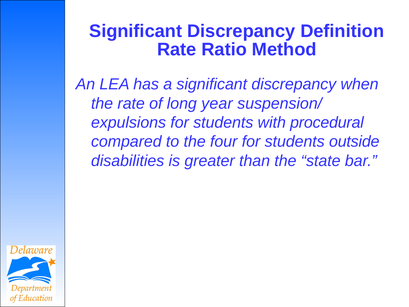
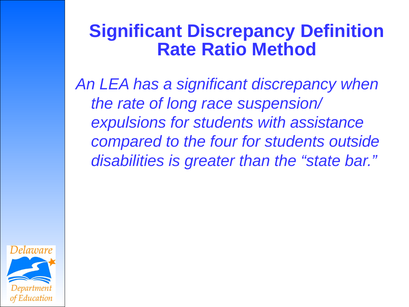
year: year -> race (217, 103)
procedural: procedural -> assistance (327, 122)
